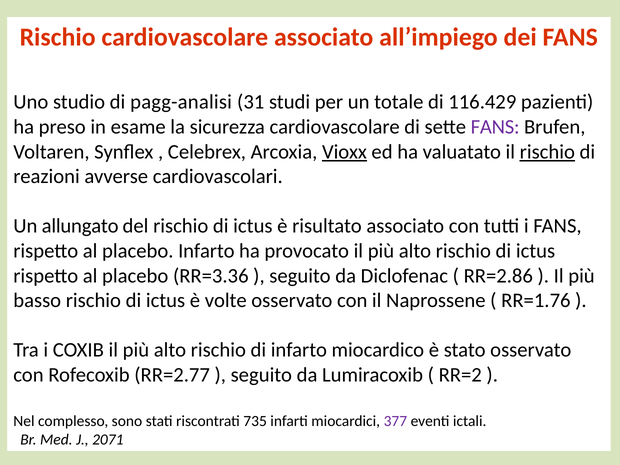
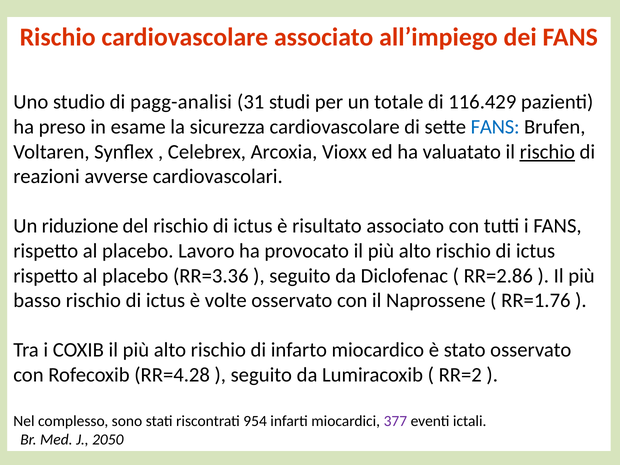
FANS colour: purple -> blue (495, 127)
Vioxx underline: present -> none (344, 152)
allungato: allungato -> riduzione (80, 226)
placebo Infarto: Infarto -> Lavoro (206, 251)
RR=2.77: RR=2.77 -> RR=4.28 (172, 375)
735: 735 -> 954 (255, 421)
2071: 2071 -> 2050 (108, 440)
